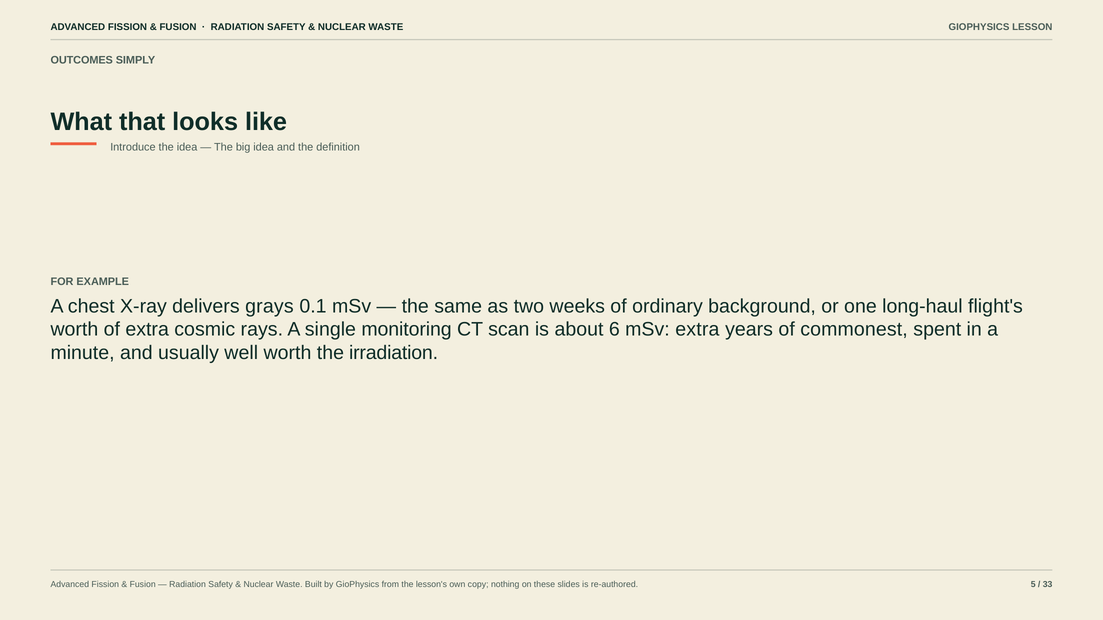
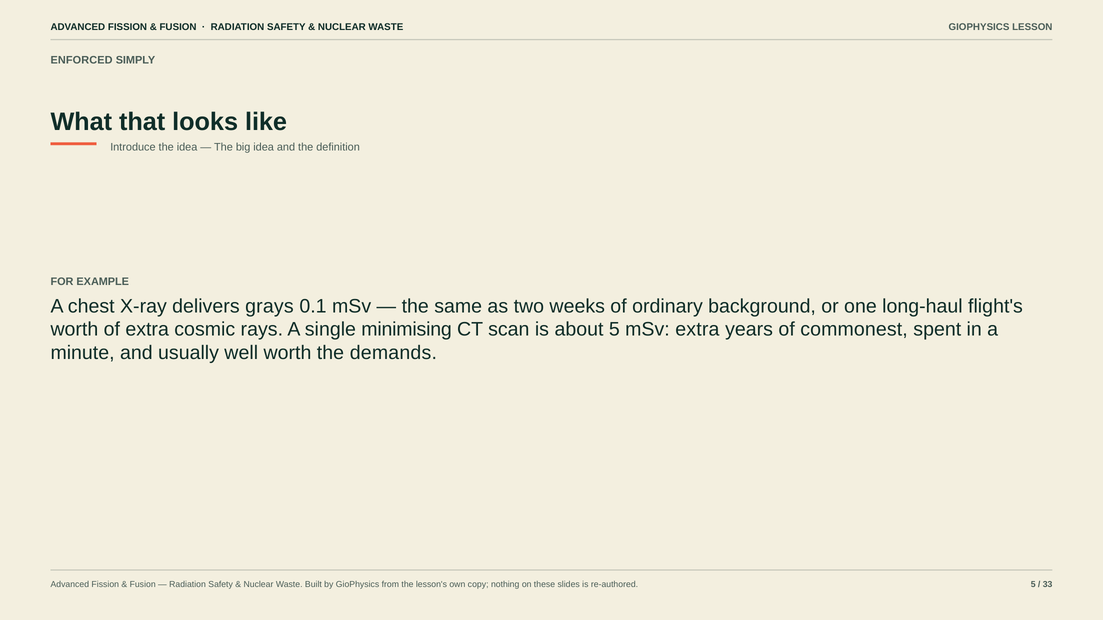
OUTCOMES: OUTCOMES -> ENFORCED (82, 60)
monitoring: monitoring -> minimising (407, 330)
about 6: 6 -> 5 (614, 330)
irradiation: irradiation -> demands (393, 353)
